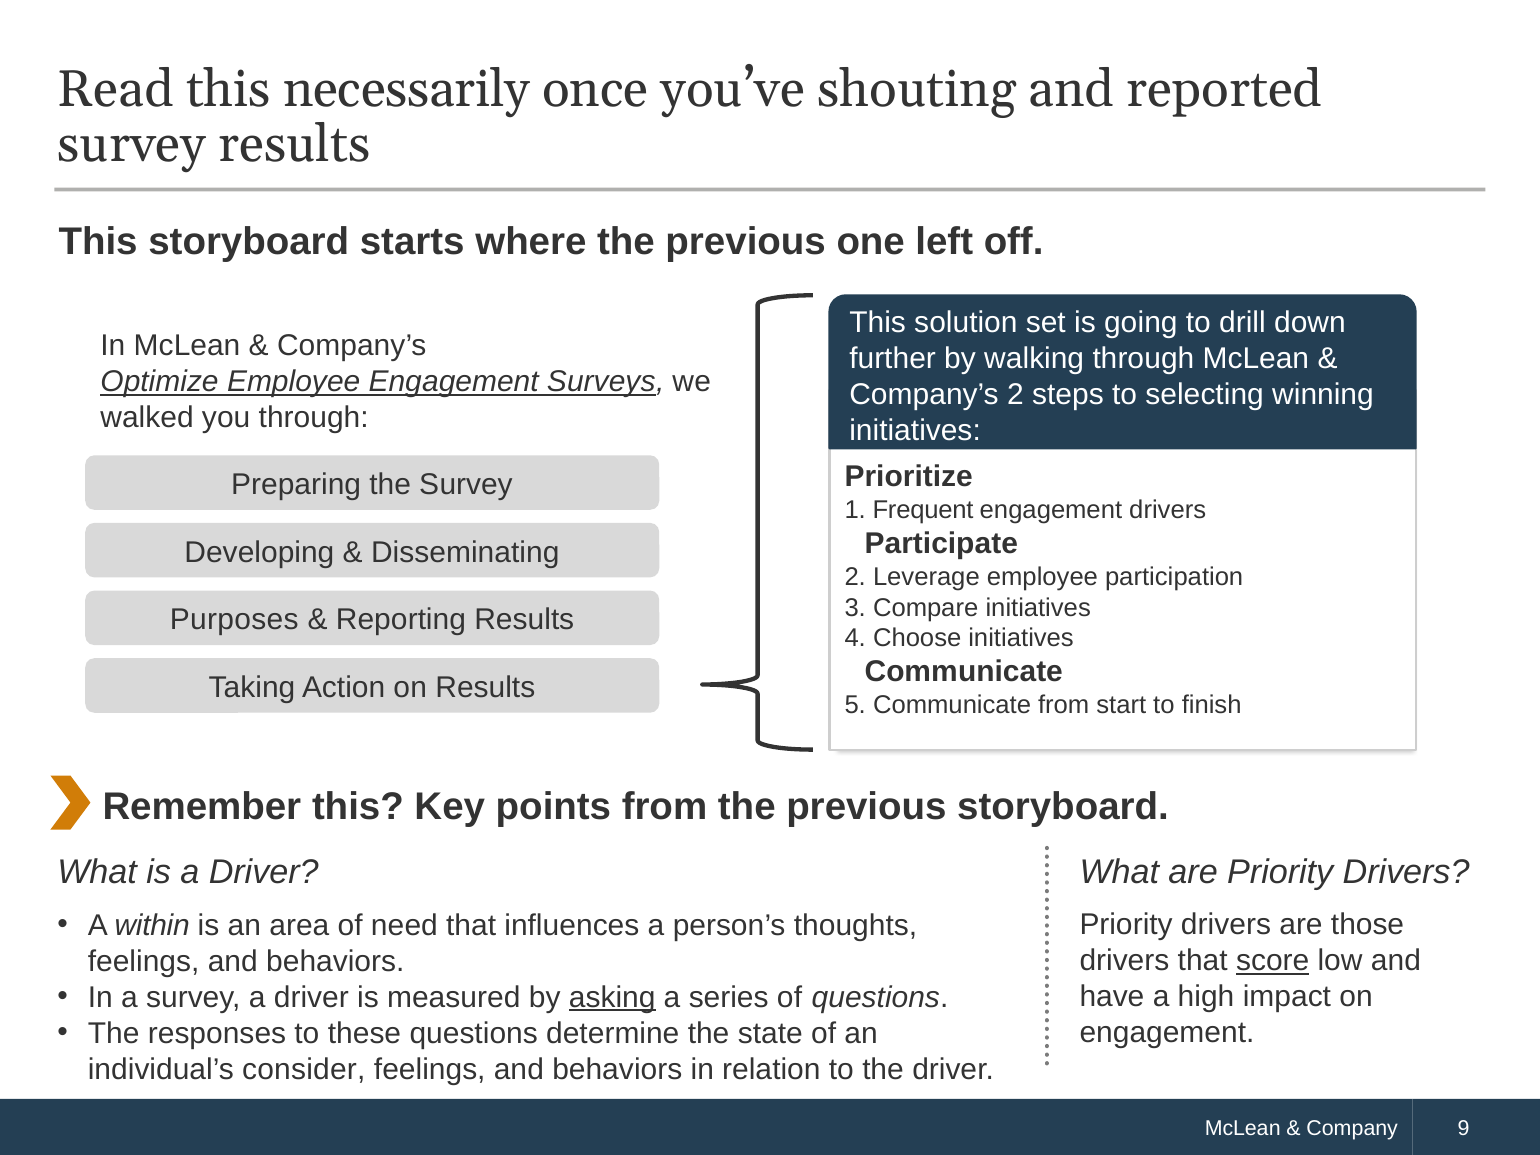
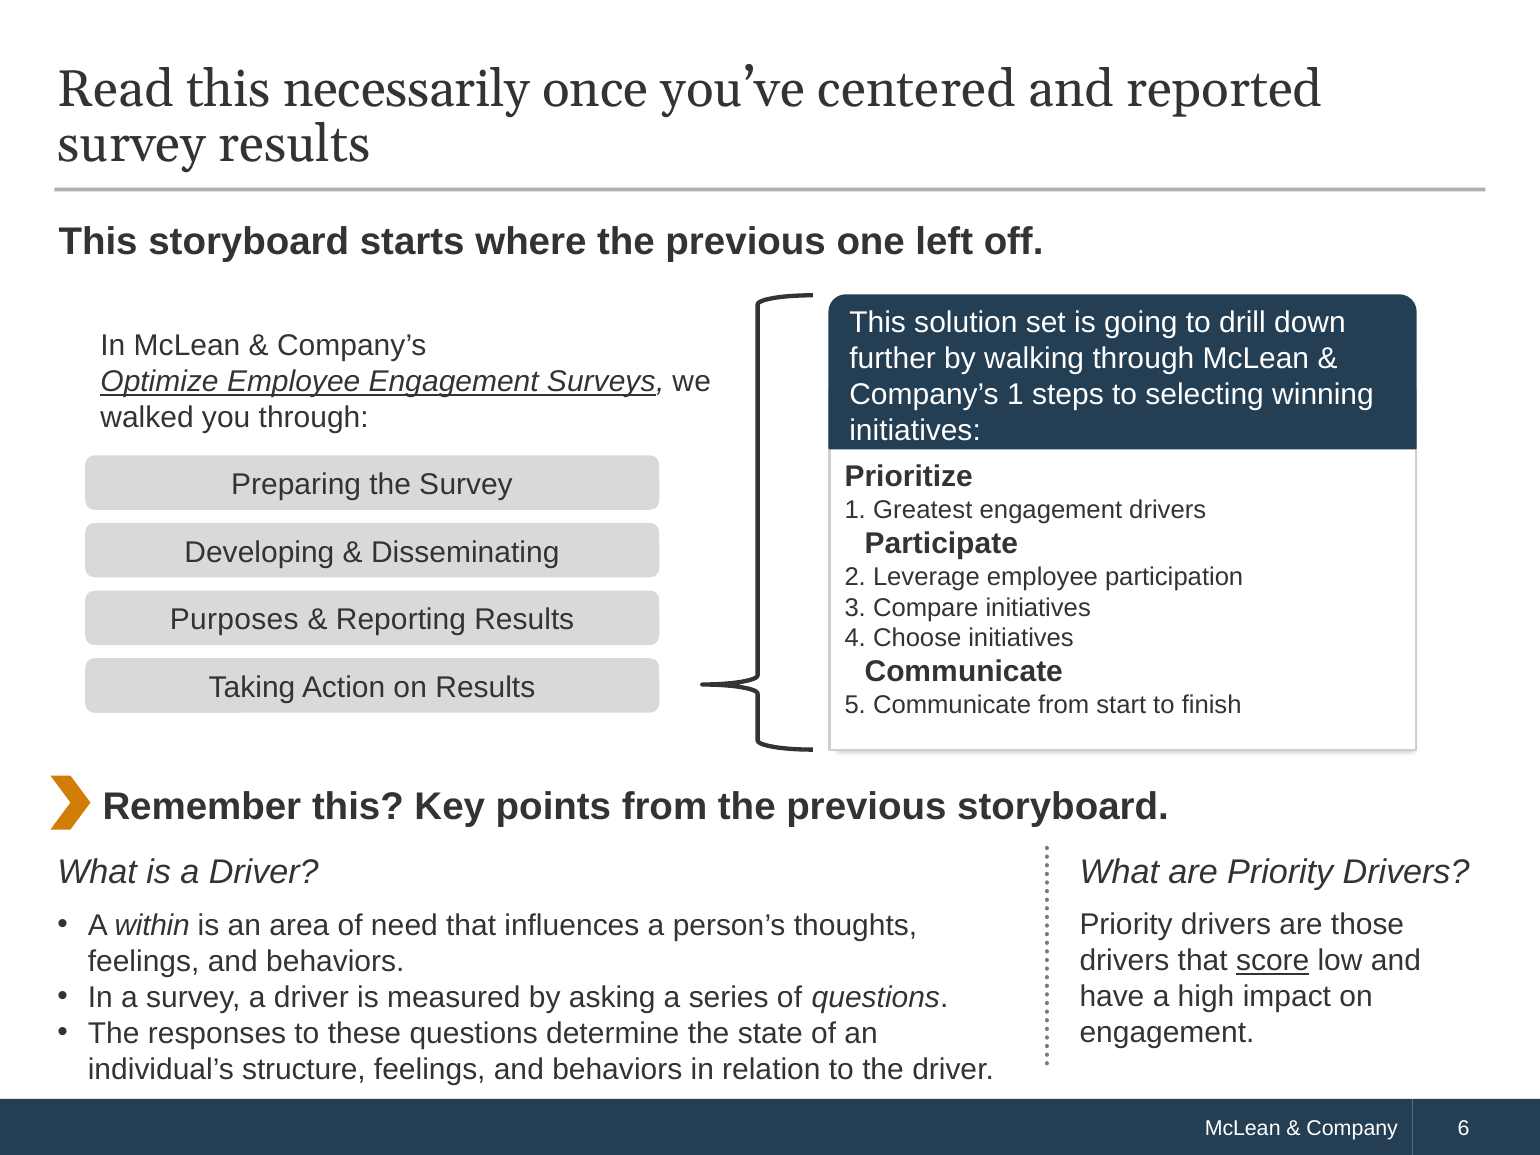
shouting: shouting -> centered (917, 89)
Company’s 2: 2 -> 1 (1015, 394)
Frequent: Frequent -> Greatest (923, 510)
asking underline: present -> none (612, 997)
consider: consider -> structure (304, 1069)
9: 9 -> 6 (1463, 1129)
